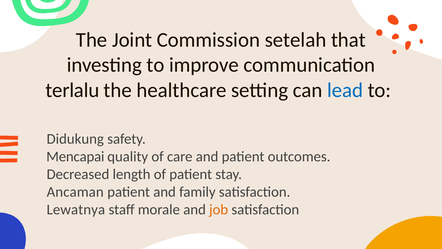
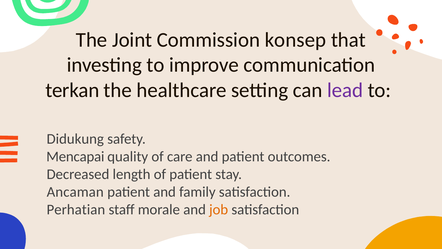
setelah: setelah -> konsep (295, 40)
terlalu: terlalu -> terkan (72, 90)
lead colour: blue -> purple (345, 90)
Lewatnya: Lewatnya -> Perhatian (76, 209)
